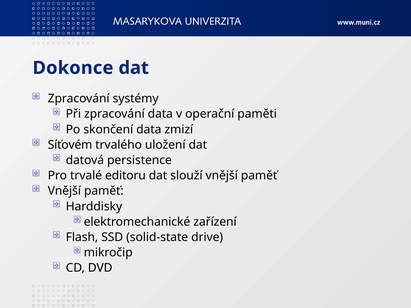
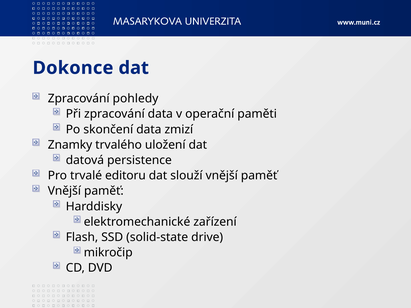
systémy: systémy -> pohledy (136, 99)
Síťovém: Síťovém -> Znamky (70, 145)
